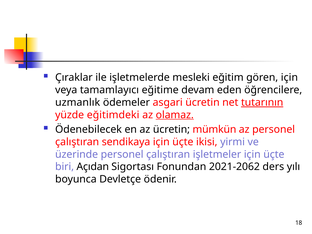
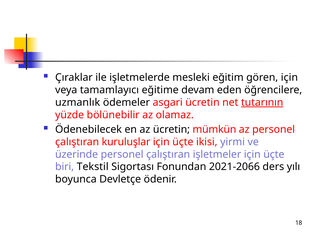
eğitimdeki: eğitimdeki -> bölünebilir (113, 115)
olamaz underline: present -> none (175, 115)
sendikaya: sendikaya -> kuruluşlar (126, 142)
Açıdan: Açıdan -> Tekstil (93, 167)
2021-2062: 2021-2062 -> 2021-2066 (234, 167)
